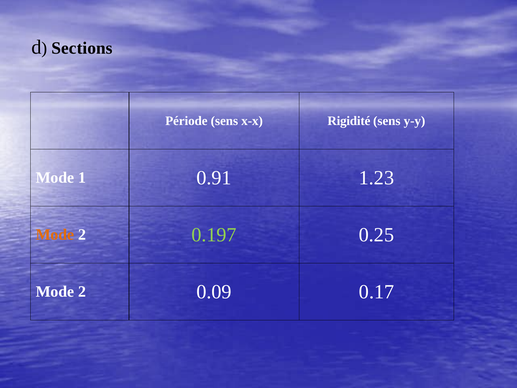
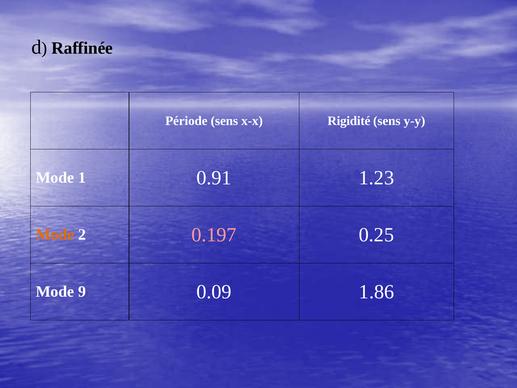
Sections: Sections -> Raffinée (82, 48)
0.197 colour: light green -> pink (214, 235)
2: 2 -> 9 (82, 292)
0.17: 0.17 -> 1.86 (377, 292)
